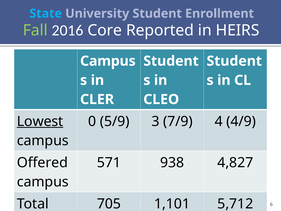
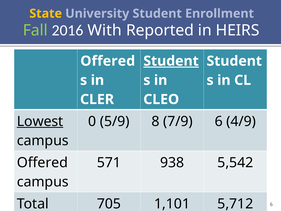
State colour: light blue -> yellow (46, 14)
Core: Core -> With (105, 30)
Campus: Campus -> Offered (108, 61)
Student underline: none -> present (171, 61)
3: 3 -> 8 (155, 121)
7/9 4: 4 -> 6 (219, 121)
4,827: 4,827 -> 5,542 (235, 162)
